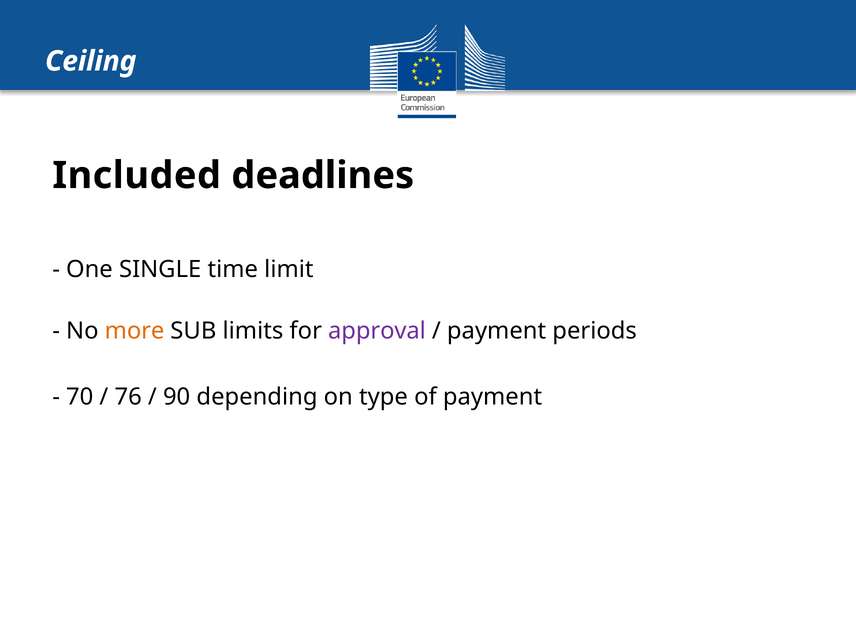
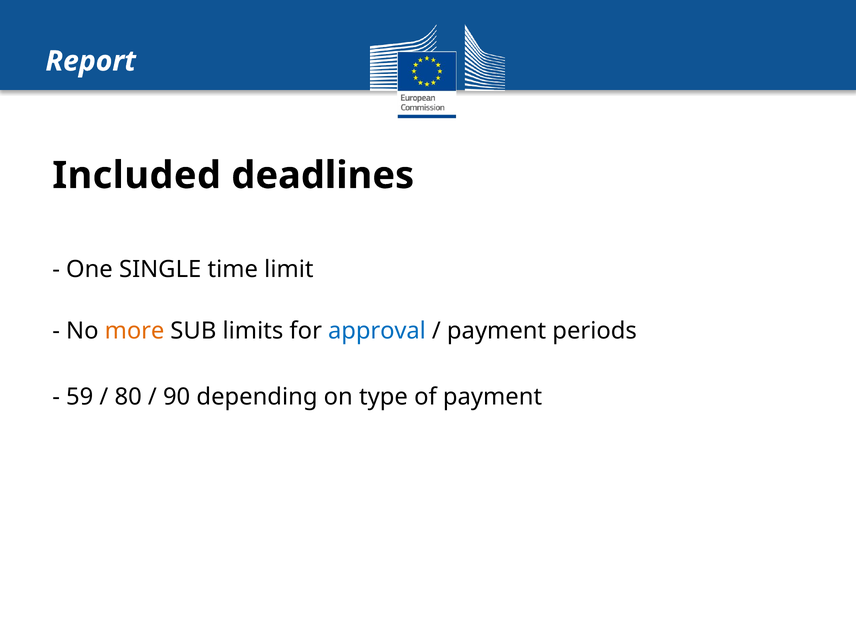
Ceiling: Ceiling -> Report (91, 61)
approval colour: purple -> blue (377, 331)
70: 70 -> 59 (80, 397)
76: 76 -> 80 (128, 397)
